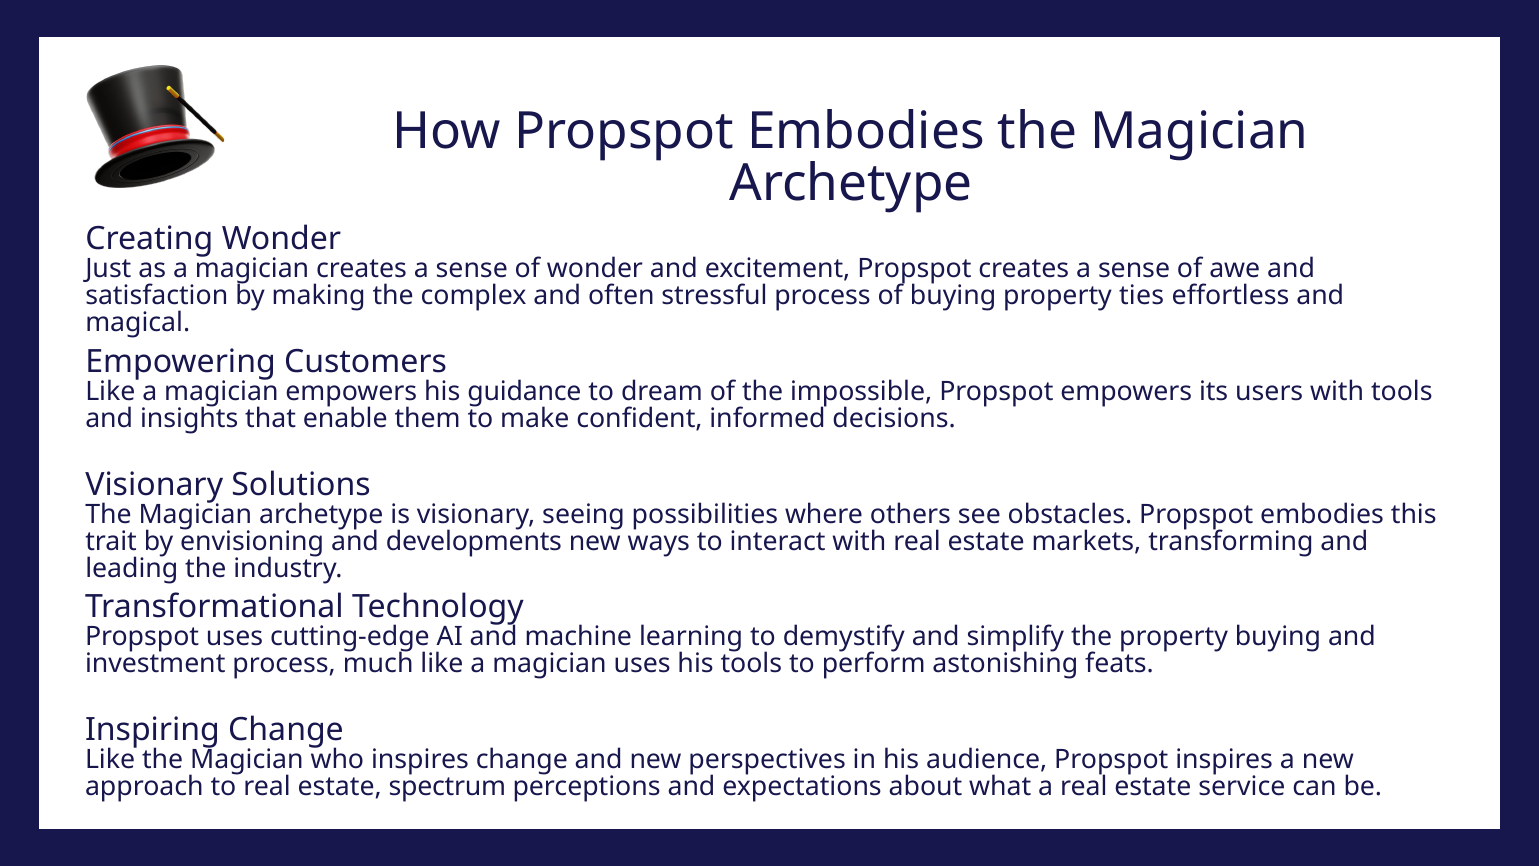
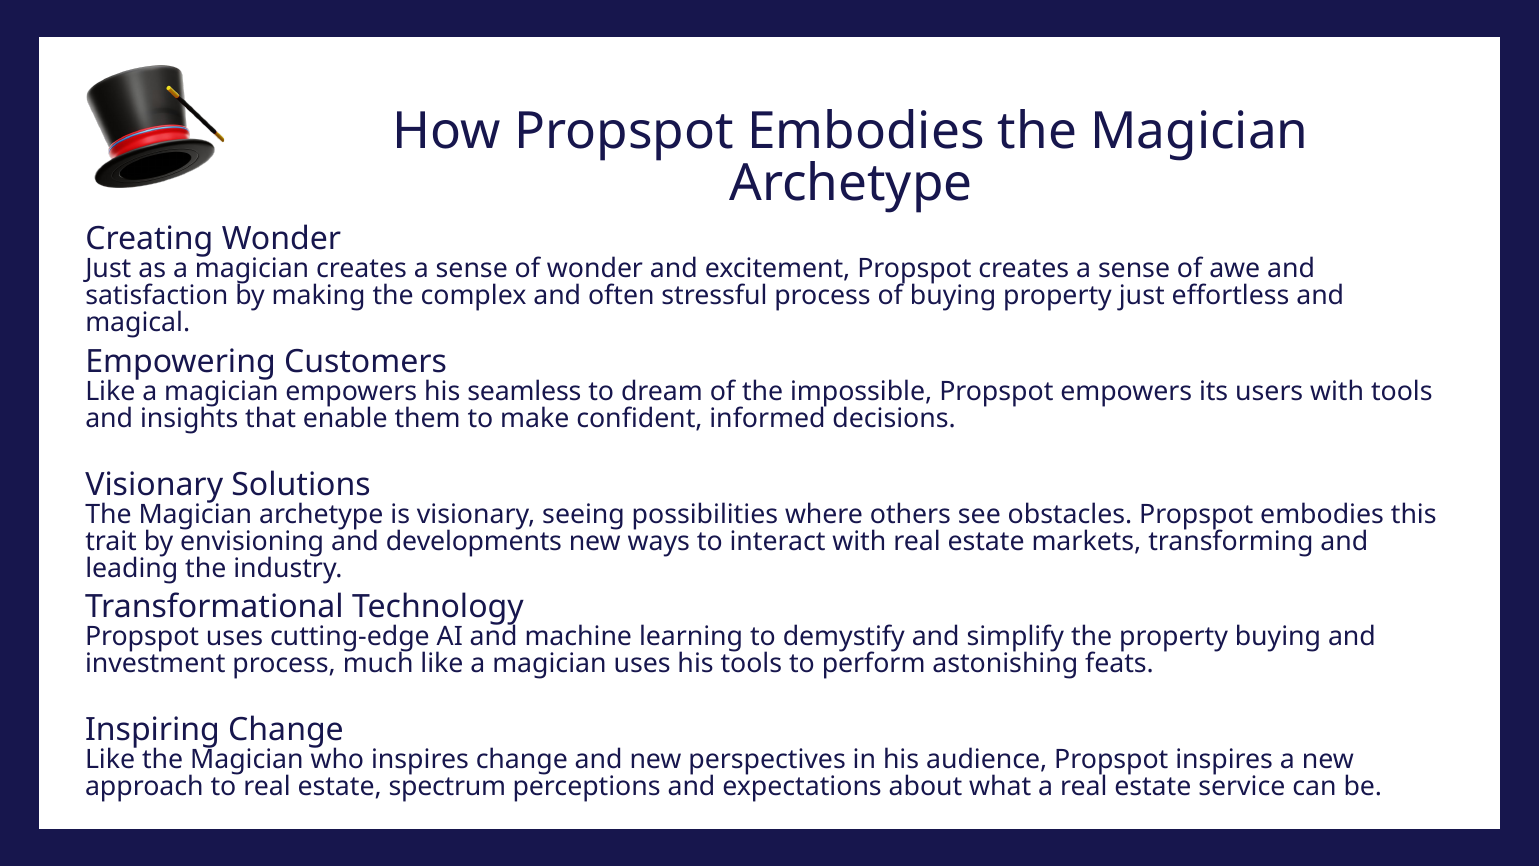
property ties: ties -> just (1142, 296)
guidance: guidance -> seamless (524, 392)
